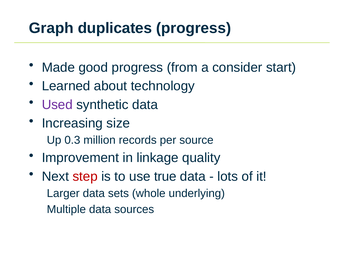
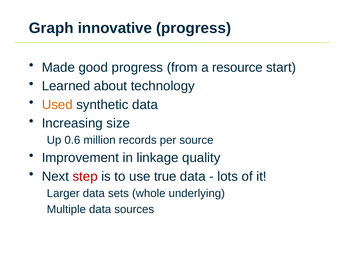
duplicates: duplicates -> innovative (115, 28)
consider: consider -> resource (237, 67)
Used colour: purple -> orange (57, 105)
0.3: 0.3 -> 0.6 (72, 140)
